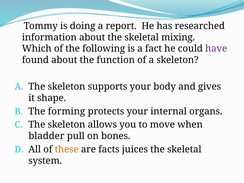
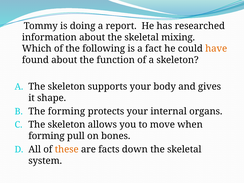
have colour: purple -> orange (216, 49)
bladder: bladder -> forming (46, 136)
juices: juices -> down (135, 149)
